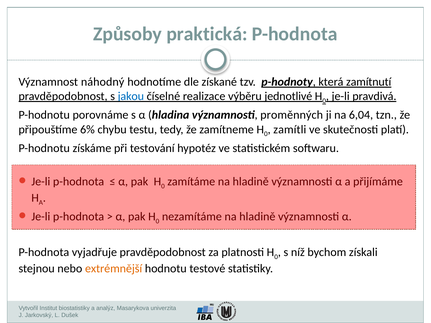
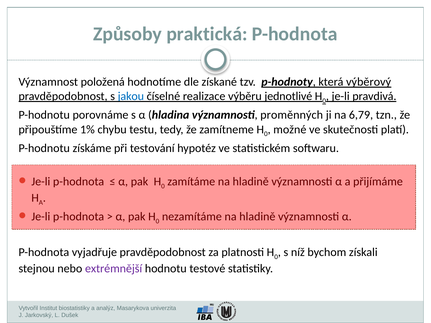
náhodný: náhodný -> položená (103, 82)
zamítnutí: zamítnutí -> výběrový (369, 82)
6,04: 6,04 -> 6,79 (361, 115)
6%: 6% -> 1% (87, 129)
zamítli: zamítli -> možné (290, 129)
extrémnější colour: orange -> purple (114, 269)
